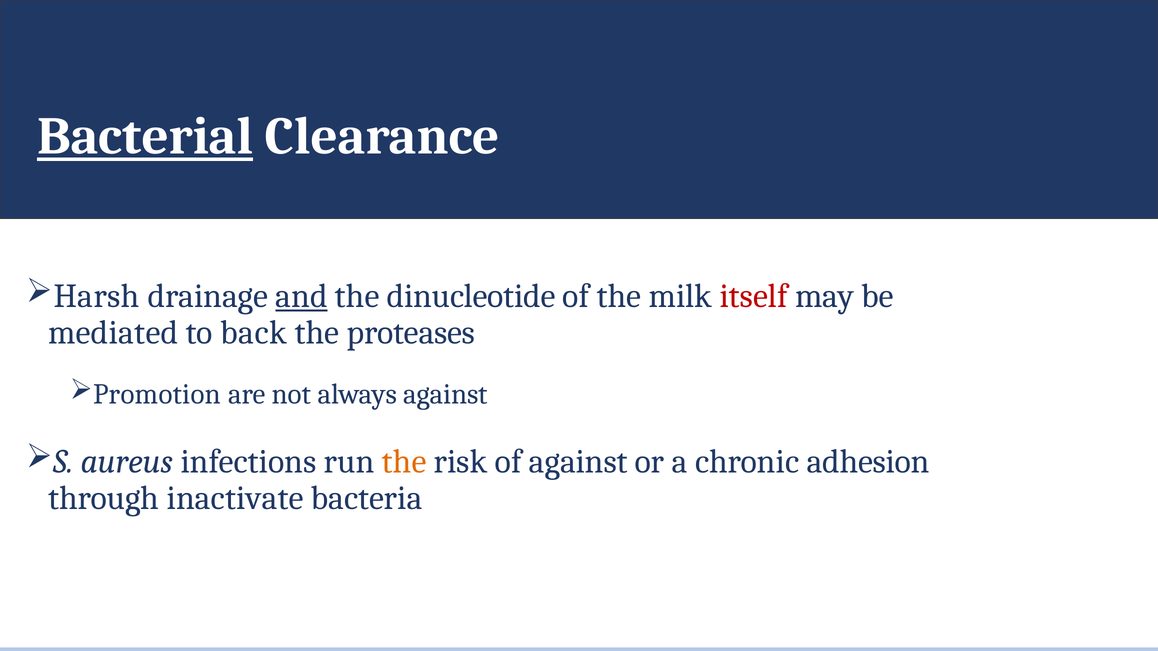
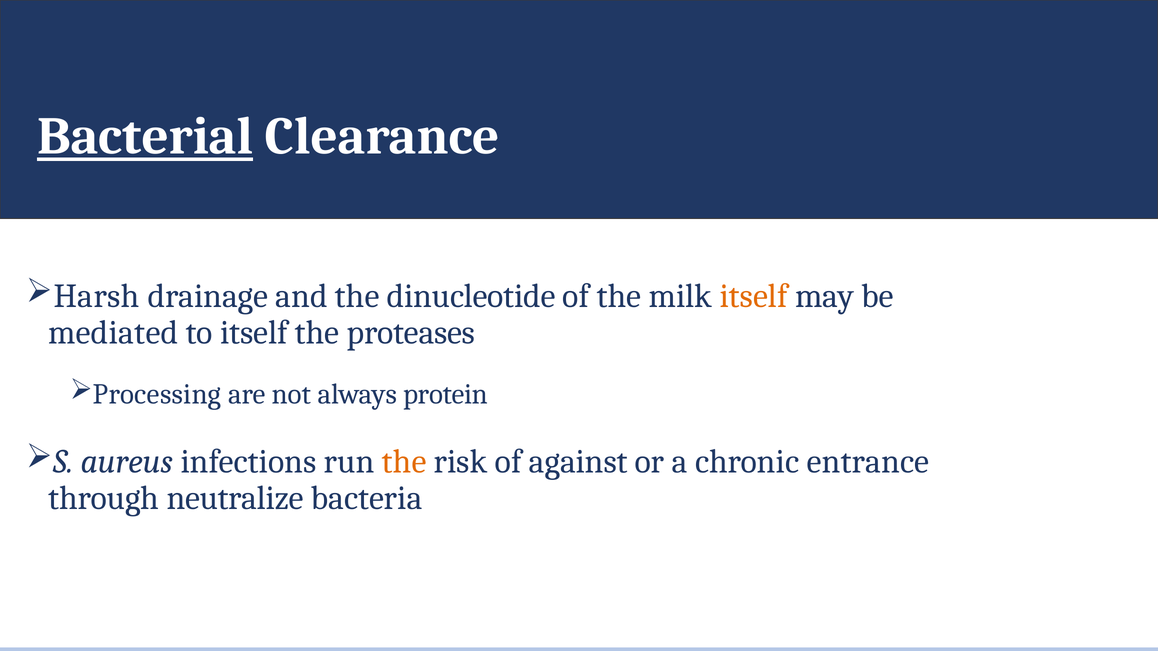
and underline: present -> none (301, 296)
itself colour: red -> orange (754, 296)
to back: back -> itself (254, 333)
Promotion: Promotion -> Processing (157, 394)
always against: against -> protein (446, 394)
adhesion: adhesion -> entrance (868, 462)
inactivate: inactivate -> neutralize (235, 498)
